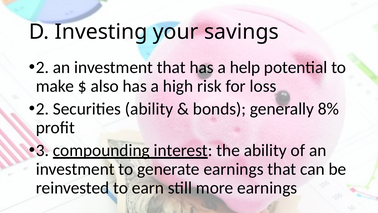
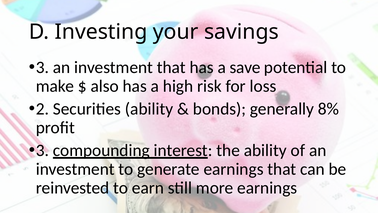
2: 2 -> 3 (42, 67)
help: help -> save (245, 67)
